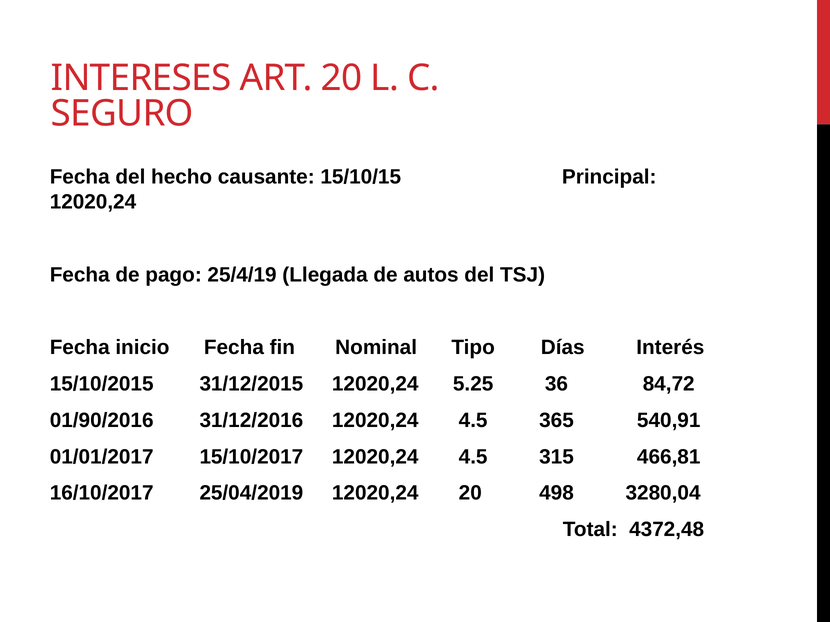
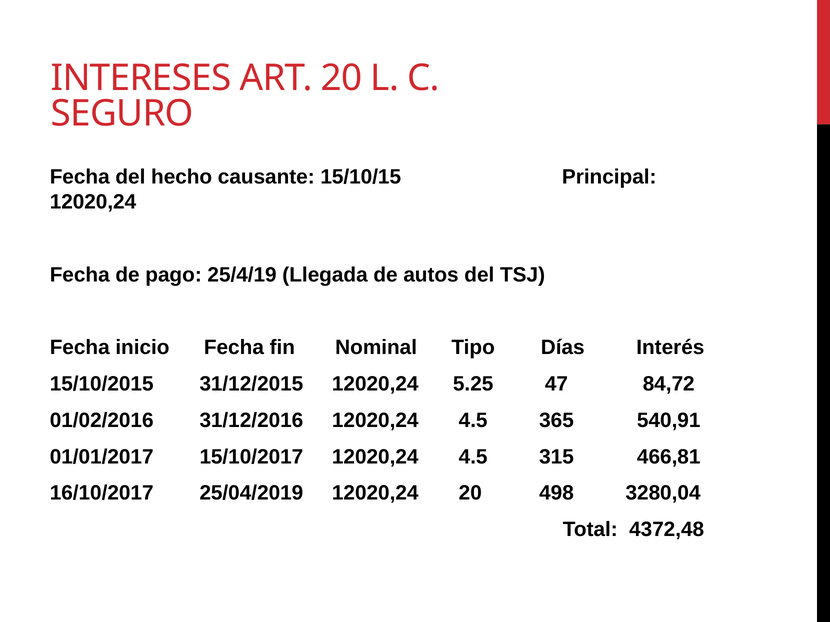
36: 36 -> 47 (556, 384)
01/90/2016: 01/90/2016 -> 01/02/2016 (102, 421)
